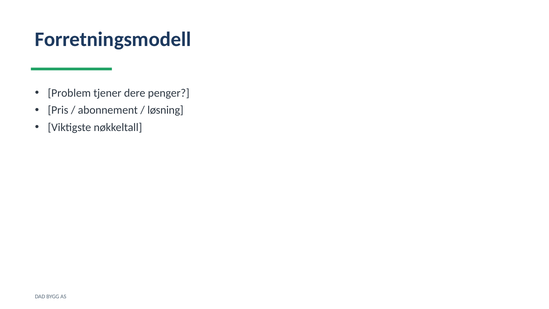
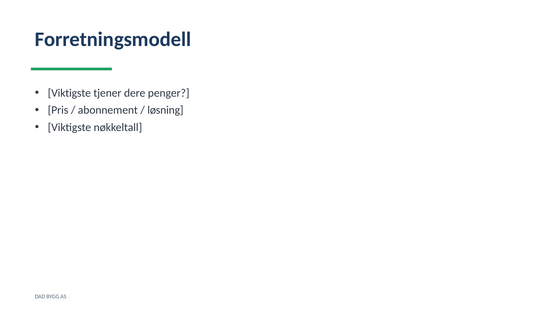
Problem: Problem -> Viktigste (69, 93)
